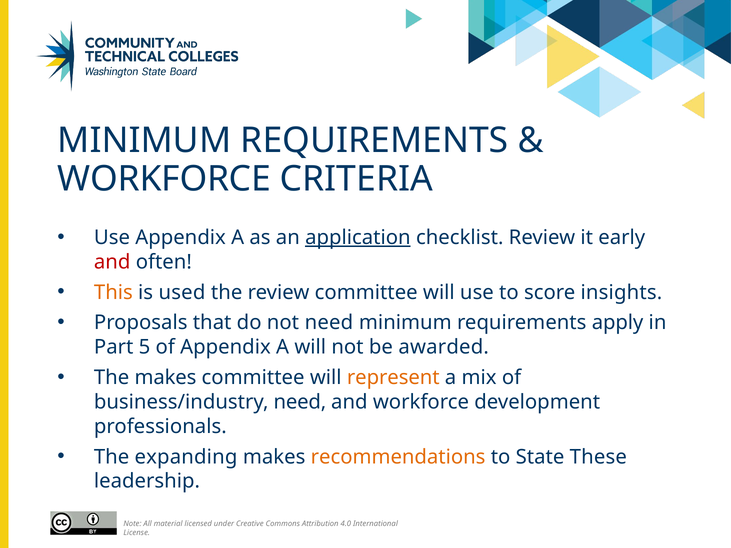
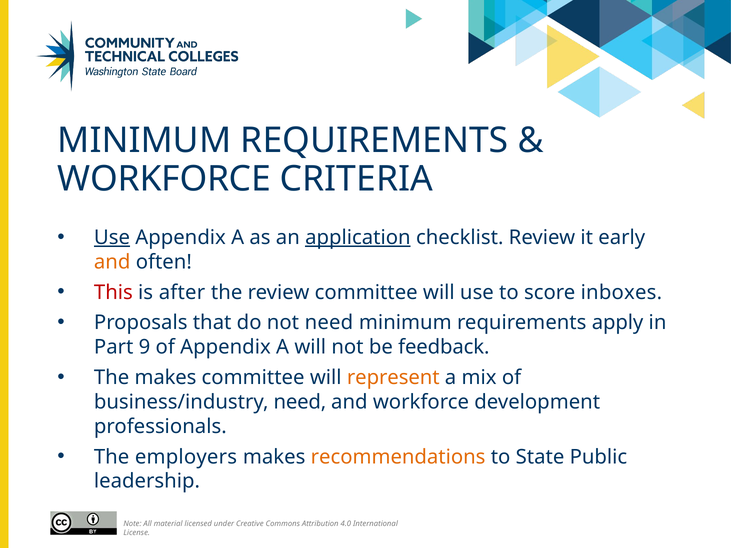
Use underline: none -> present (112, 238)
and colour: red -> orange (112, 262)
This colour: orange -> red (113, 292)
used: used -> after (182, 292)
insights: insights -> inboxes (621, 292)
5: 5 -> 9 (145, 347)
awarded: awarded -> feedback (444, 347)
expanding: expanding -> employers (186, 457)
These: These -> Public (598, 457)
